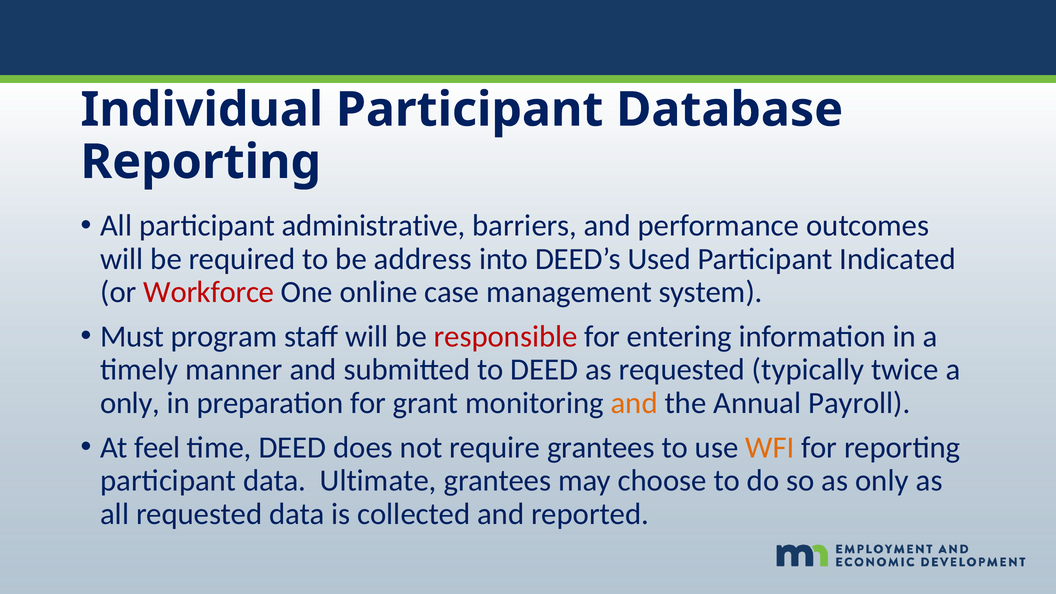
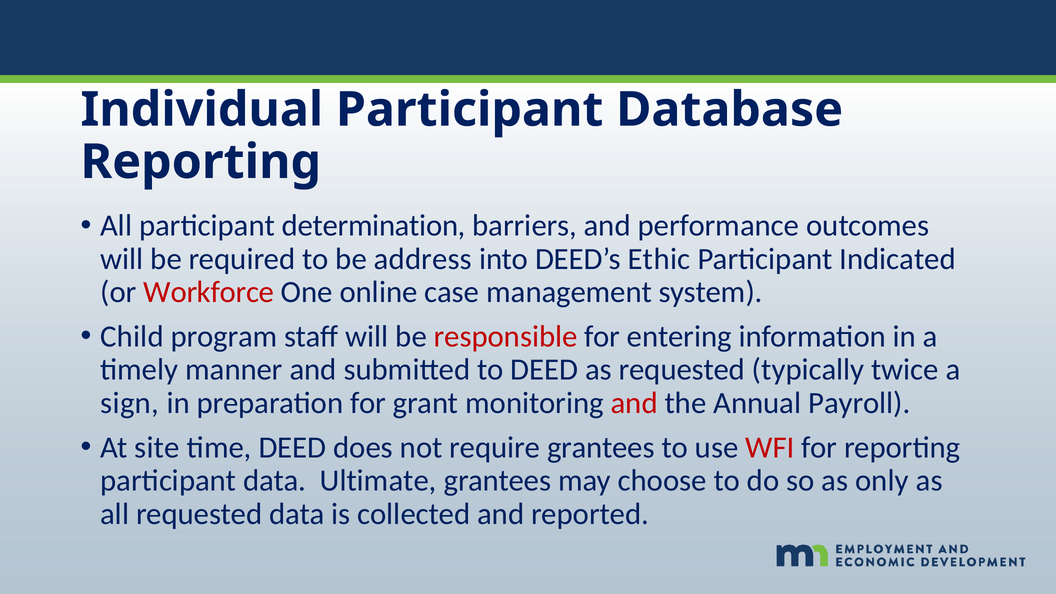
administrative: administrative -> determination (374, 226)
Used: Used -> Ethic (659, 259)
Must: Must -> Child (132, 337)
only: only -> sign (130, 403)
and colour: orange -> red (634, 403)
feel: feel -> site (157, 447)
WFI colour: orange -> red (770, 447)
